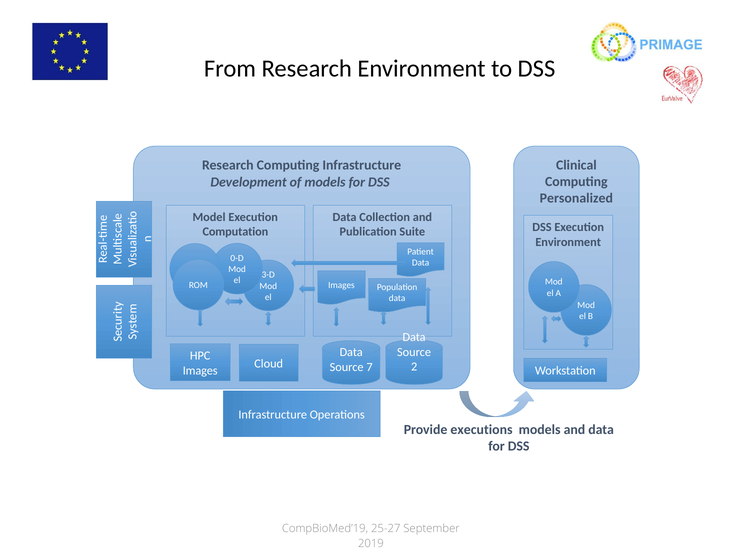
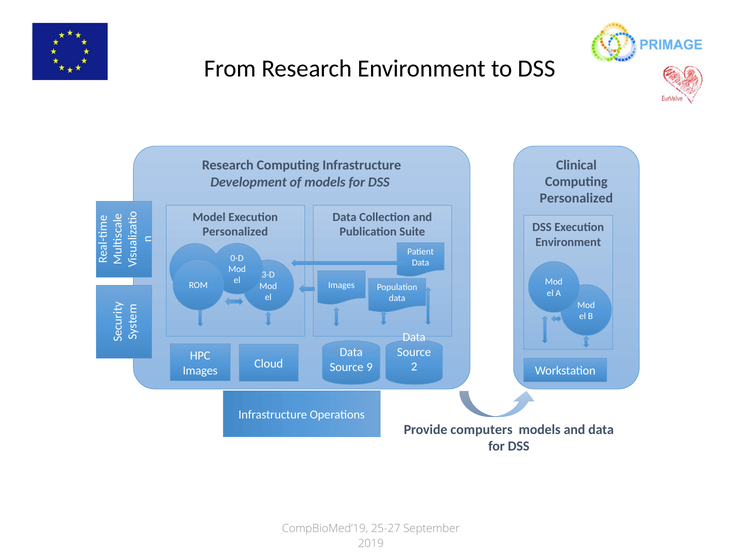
Computation: Computation -> Personalized (235, 232)
7: 7 -> 9 (370, 367)
executions: executions -> computers (482, 429)
